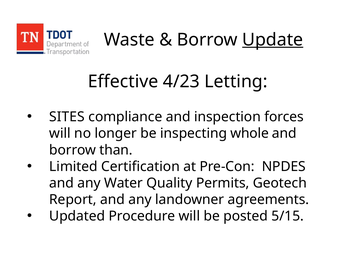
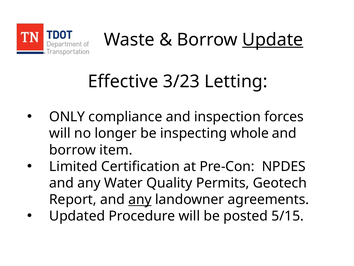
4/23: 4/23 -> 3/23 (181, 81)
SITES: SITES -> ONLY (67, 117)
than: than -> item (116, 150)
any underline: none -> present (140, 199)
